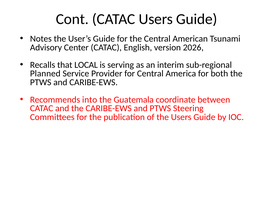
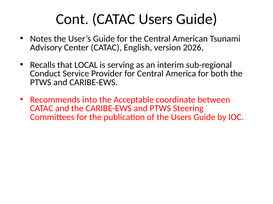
Planned: Planned -> Conduct (45, 74)
Guatemala: Guatemala -> Acceptable (134, 100)
